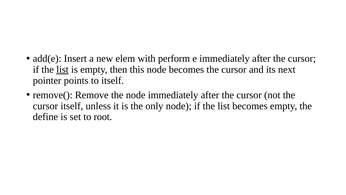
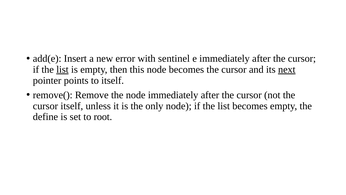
elem: elem -> error (125, 58)
perform: perform -> sentinel (174, 58)
next underline: none -> present (287, 69)
